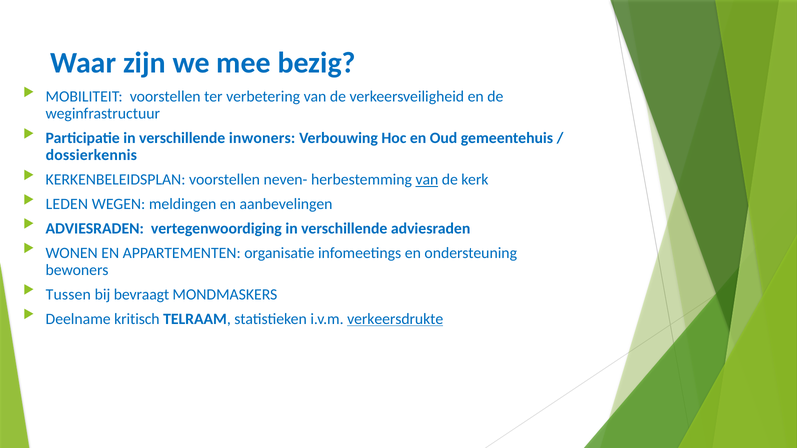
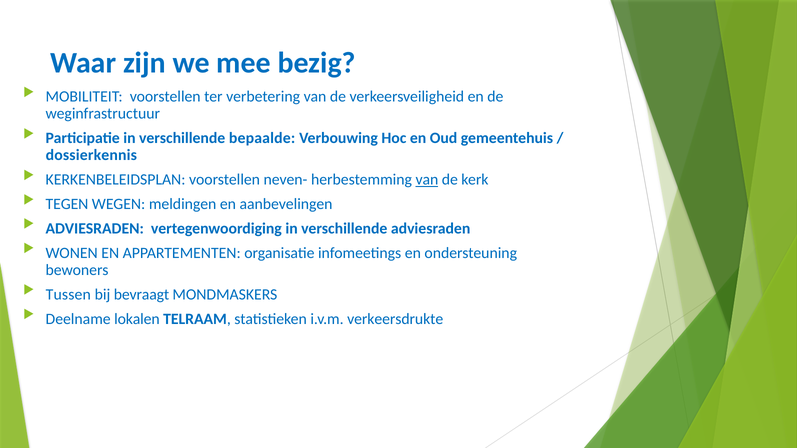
inwoners: inwoners -> bepaalde (262, 138)
LEDEN: LEDEN -> TEGEN (67, 204)
kritisch: kritisch -> lokalen (137, 319)
verkeersdrukte underline: present -> none (395, 319)
